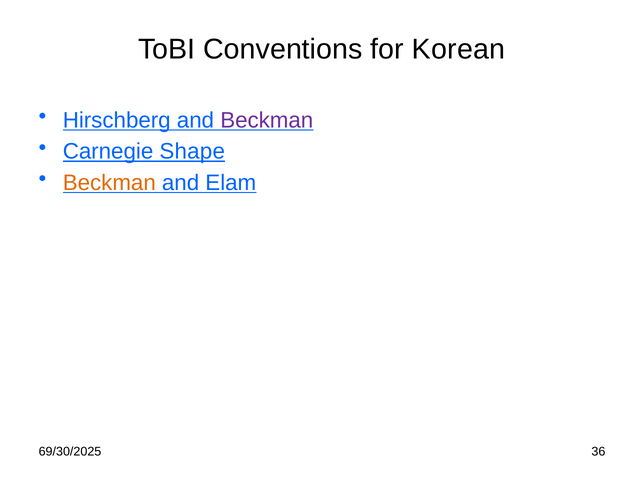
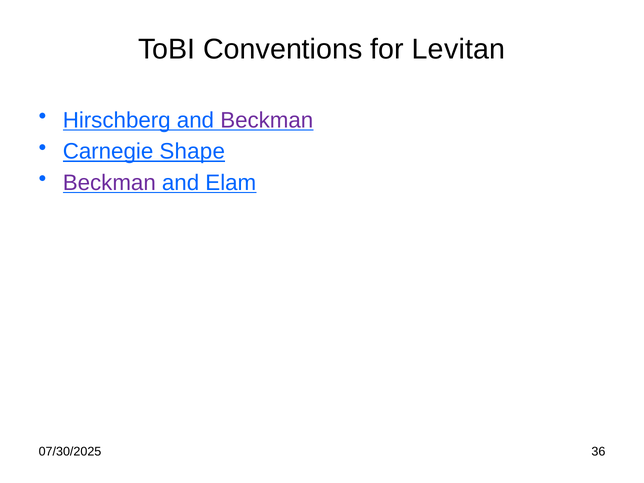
Korean: Korean -> Levitan (459, 49)
Beckman colour: orange -> purple (109, 183)
69/30/2025: 69/30/2025 -> 07/30/2025 (70, 451)
